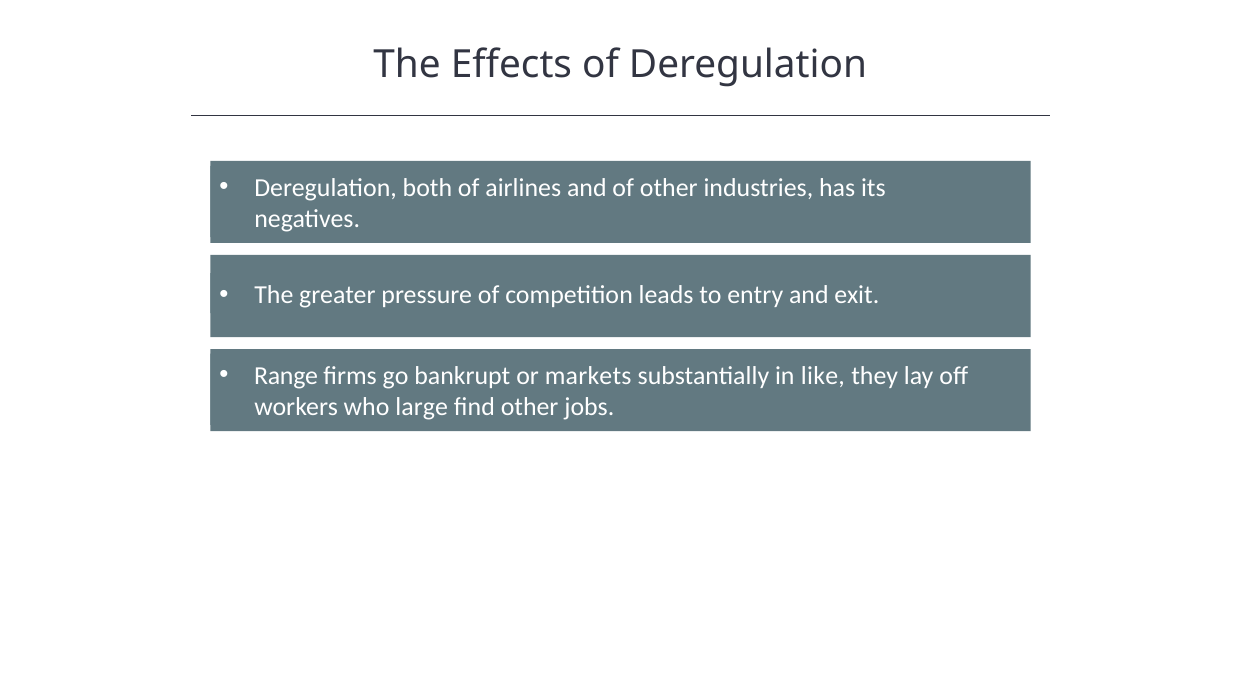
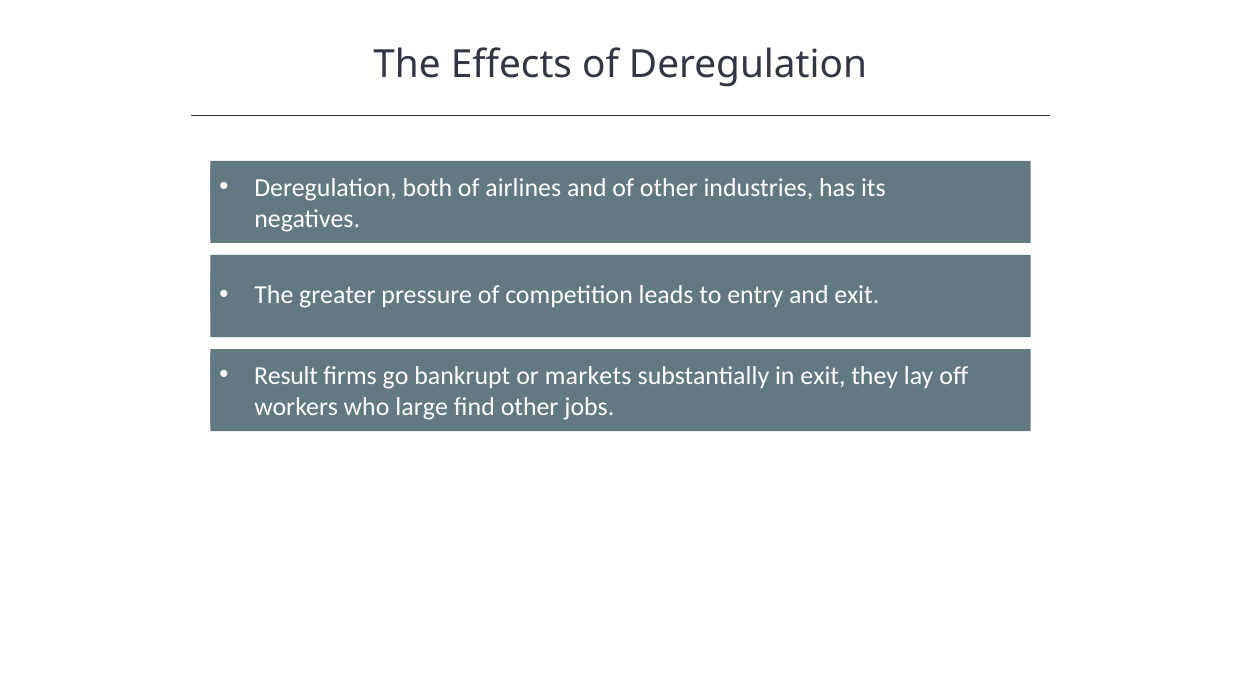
Range: Range -> Result (286, 376)
in like: like -> exit (823, 376)
